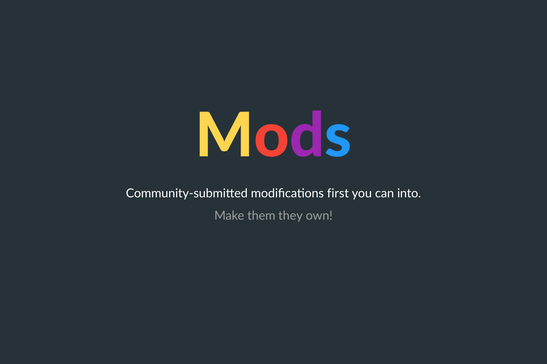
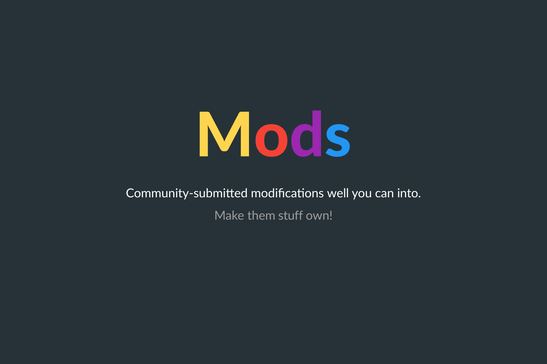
first: first -> well (338, 194)
they: they -> stuff (291, 216)
